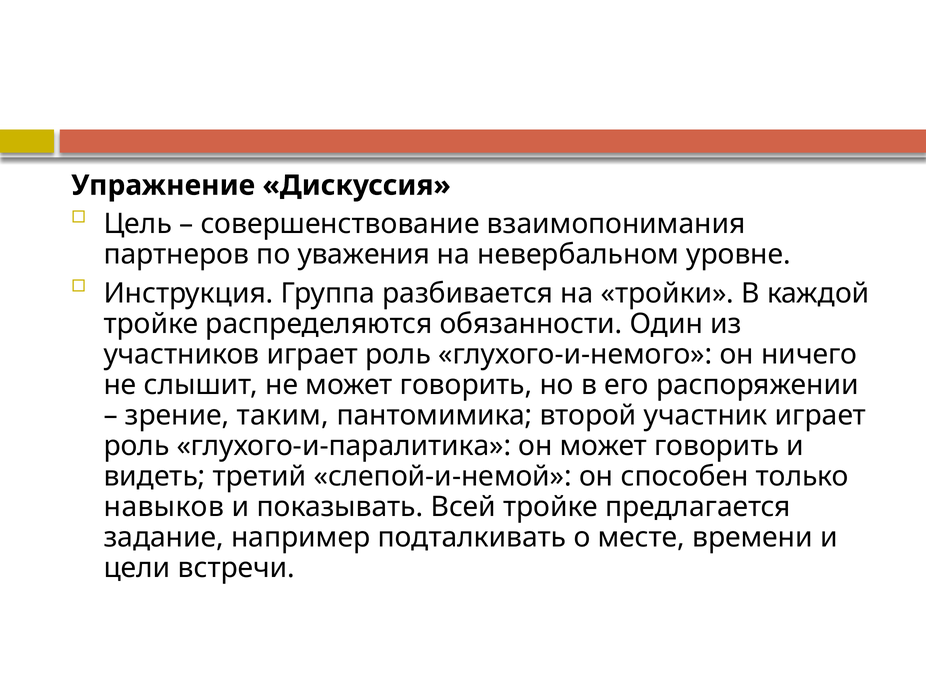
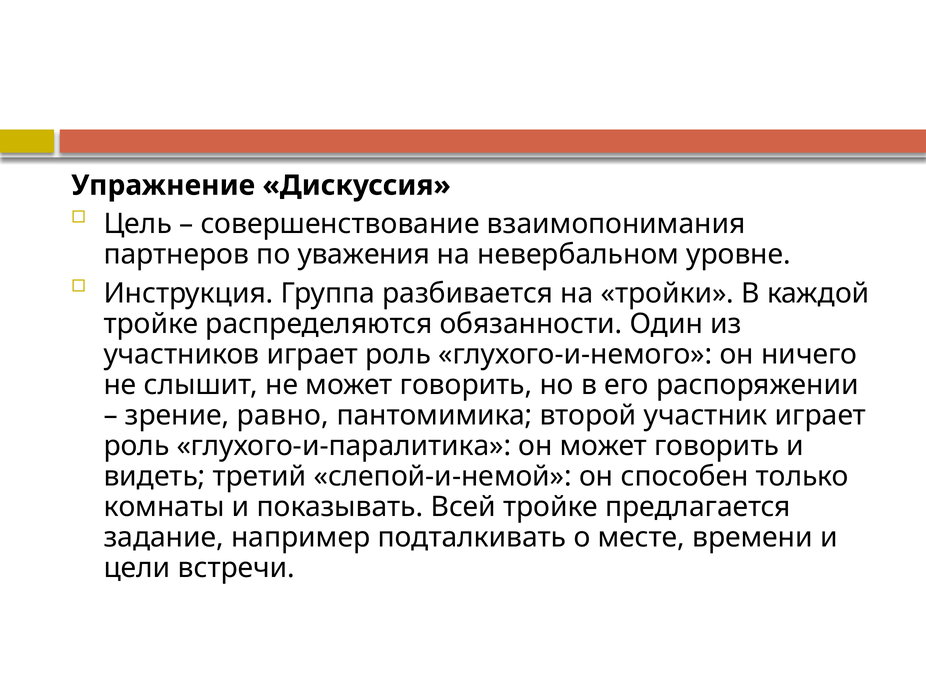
таким: таким -> равно (283, 416)
навыков: навыков -> комнаты (164, 507)
